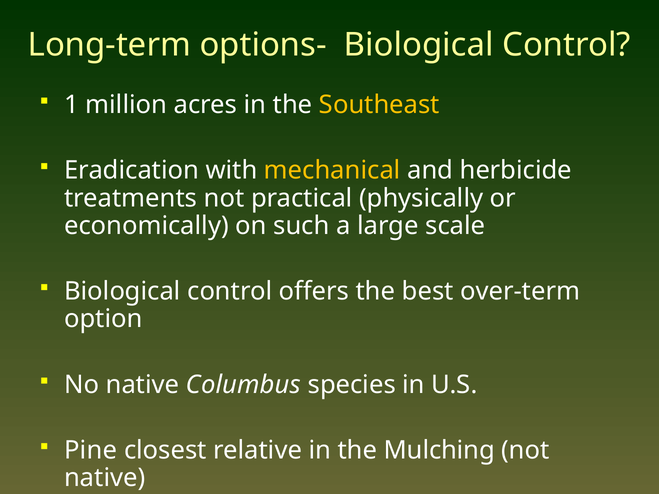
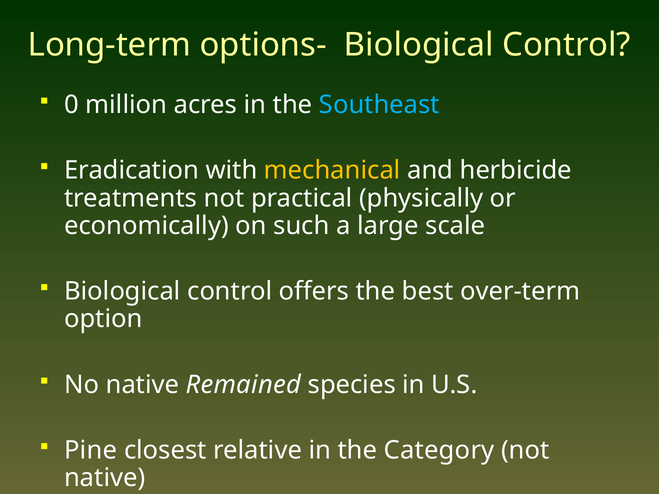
1: 1 -> 0 (72, 105)
Southeast colour: yellow -> light blue (379, 105)
Columbus: Columbus -> Remained (243, 385)
Mulching: Mulching -> Category (439, 450)
